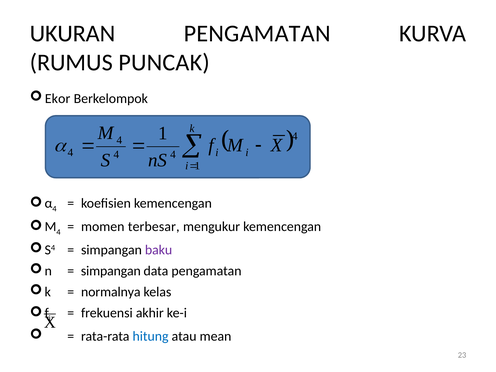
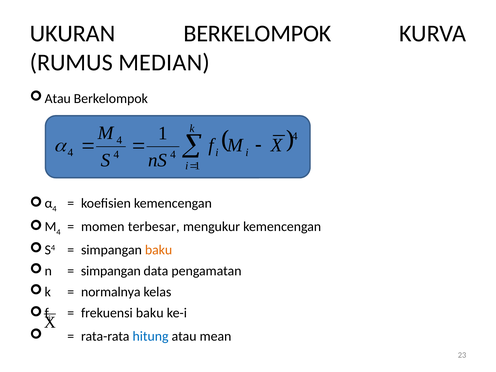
UKURAN PENGAMATAN: PENGAMATAN -> BERKELOMPOK (257, 34)
PUNCAK: PUNCAK -> MEDIAN (164, 62)
Ekor: Ekor -> Atau (58, 99)
baku colour: purple -> orange (159, 250)
frekuensi akhir: akhir -> baku (150, 313)
